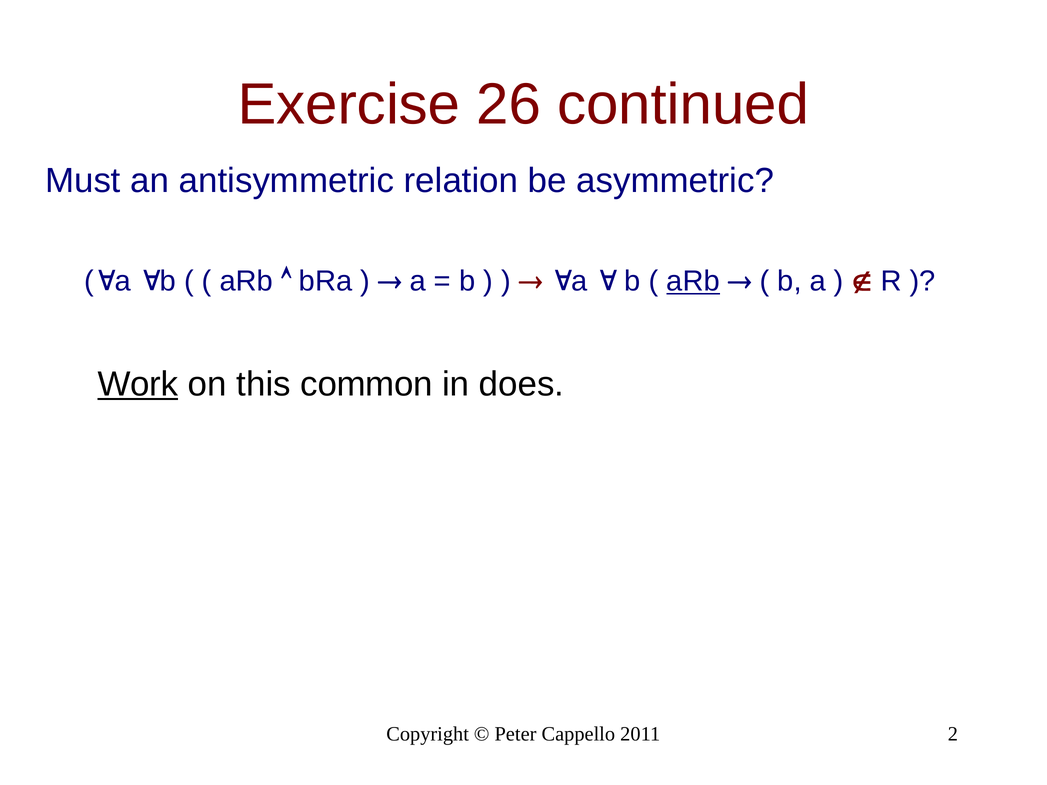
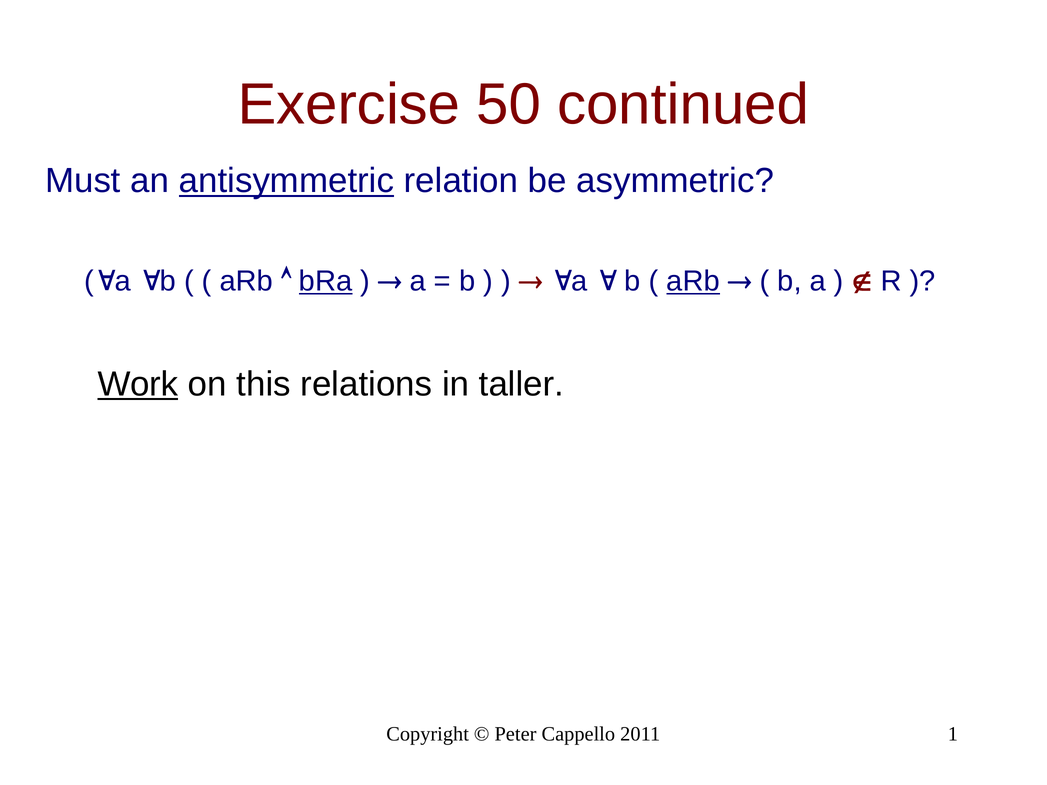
26: 26 -> 50 (509, 104)
antisymmetric underline: none -> present (286, 181)
bRa underline: none -> present (326, 281)
common: common -> relations (366, 384)
does: does -> taller (521, 384)
2: 2 -> 1 (953, 734)
